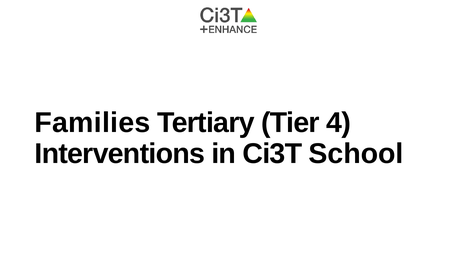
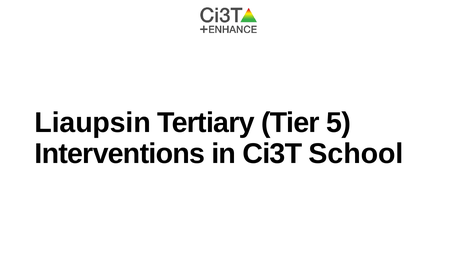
Families: Families -> Liaupsin (93, 123)
4: 4 -> 5 (339, 123)
